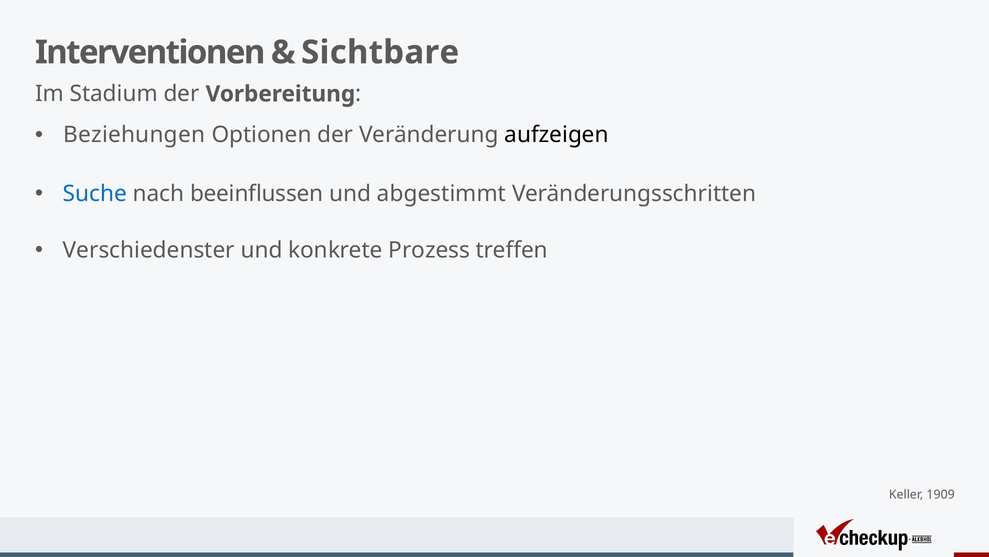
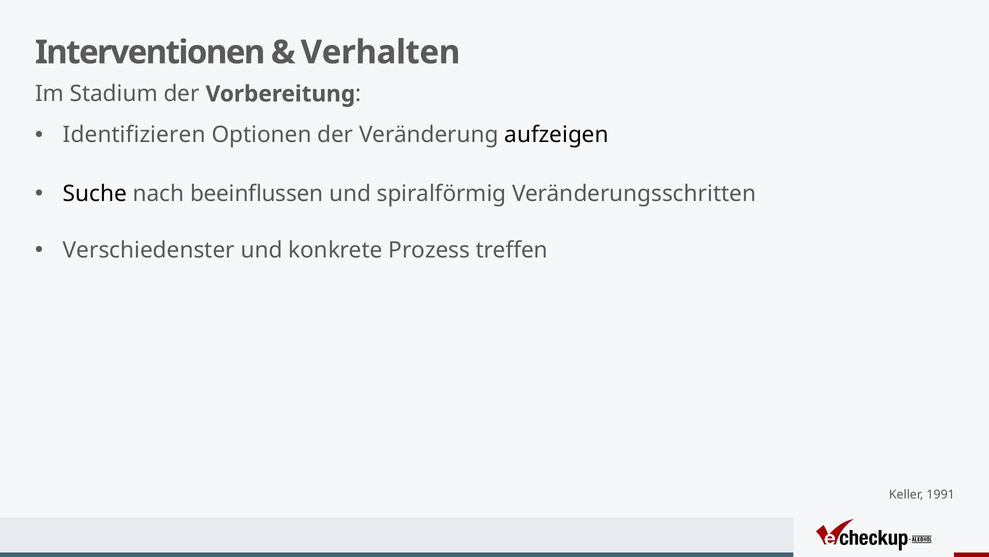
Sichtbare: Sichtbare -> Verhalten (380, 52)
Beziehungen: Beziehungen -> Identifizieren (134, 135)
Suche colour: blue -> black (95, 194)
abgestimmt: abgestimmt -> spiralförmig (442, 194)
1909: 1909 -> 1991 (941, 494)
